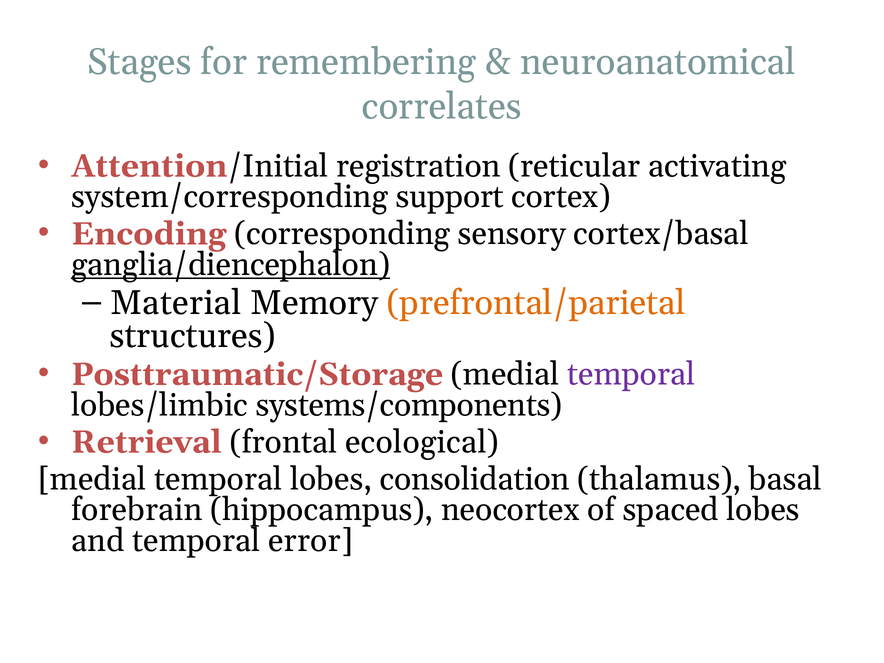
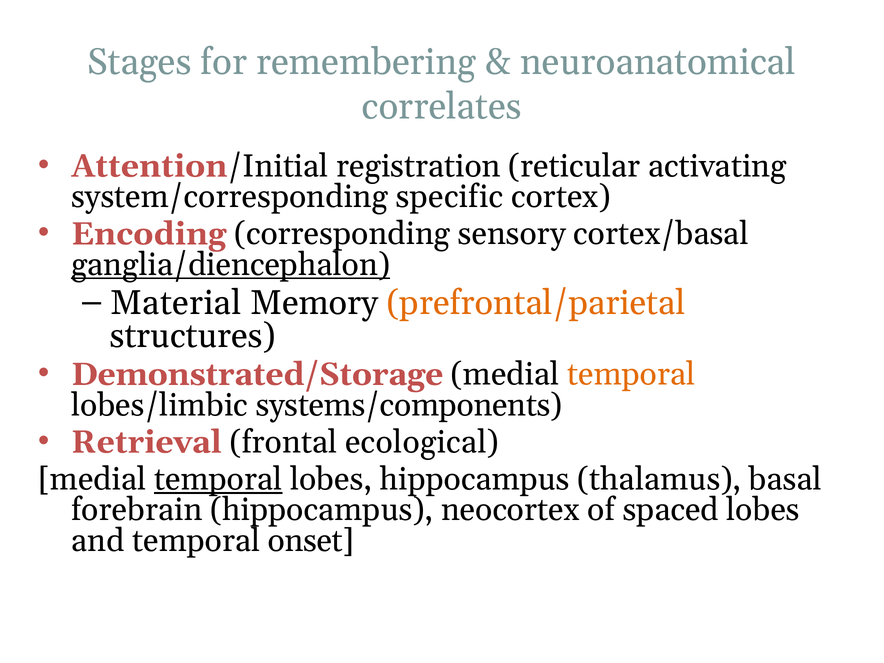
support: support -> specific (449, 197)
Posttraumatic/Storage: Posttraumatic/Storage -> Demonstrated/Storage (257, 374)
temporal colour: purple -> orange (631, 374)
temporal underline: none -> present (218, 479)
lobes consolidation: consolidation -> hippocampus (475, 479)
error: error -> onset (311, 541)
